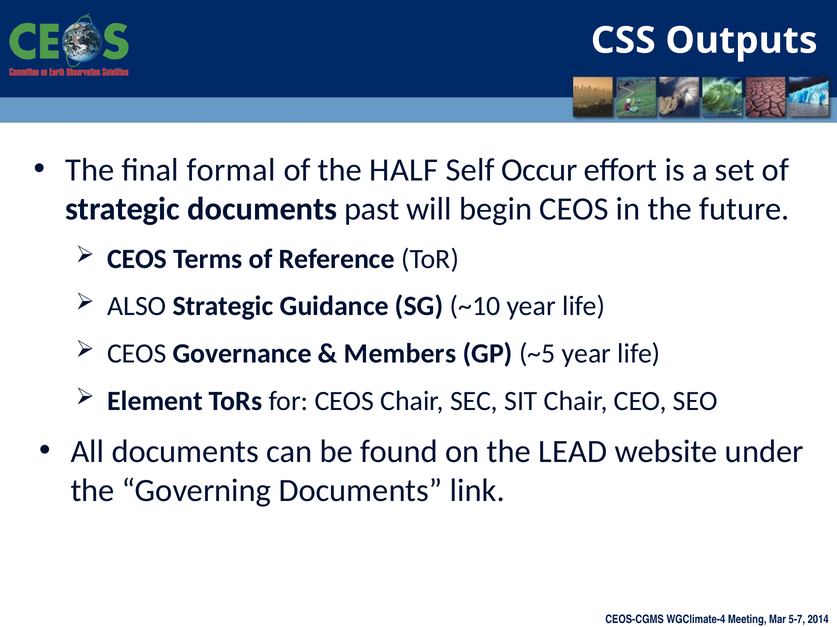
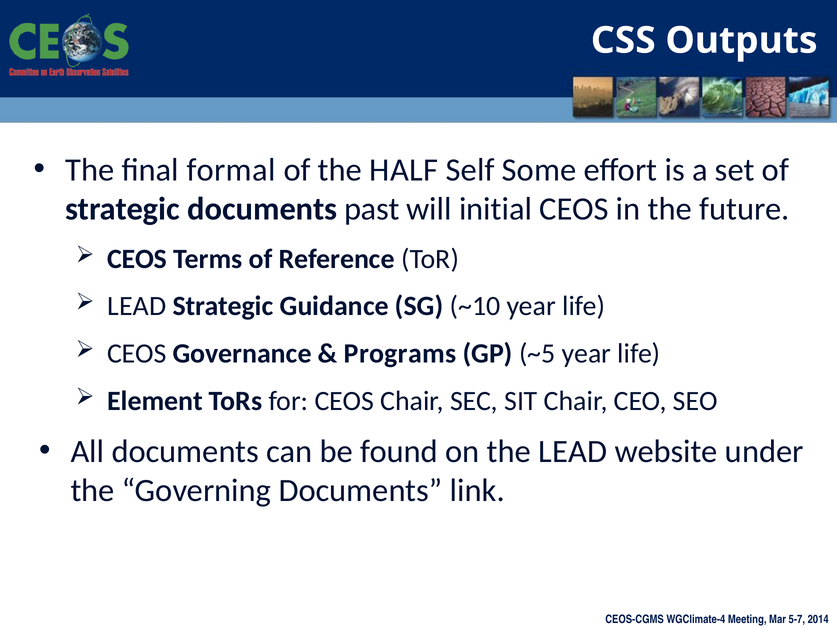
Occur: Occur -> Some (539, 170)
begin: begin -> initial (496, 209)
ALSO: ALSO -> LEAD (137, 307)
Members: Members -> Programs (400, 354)
